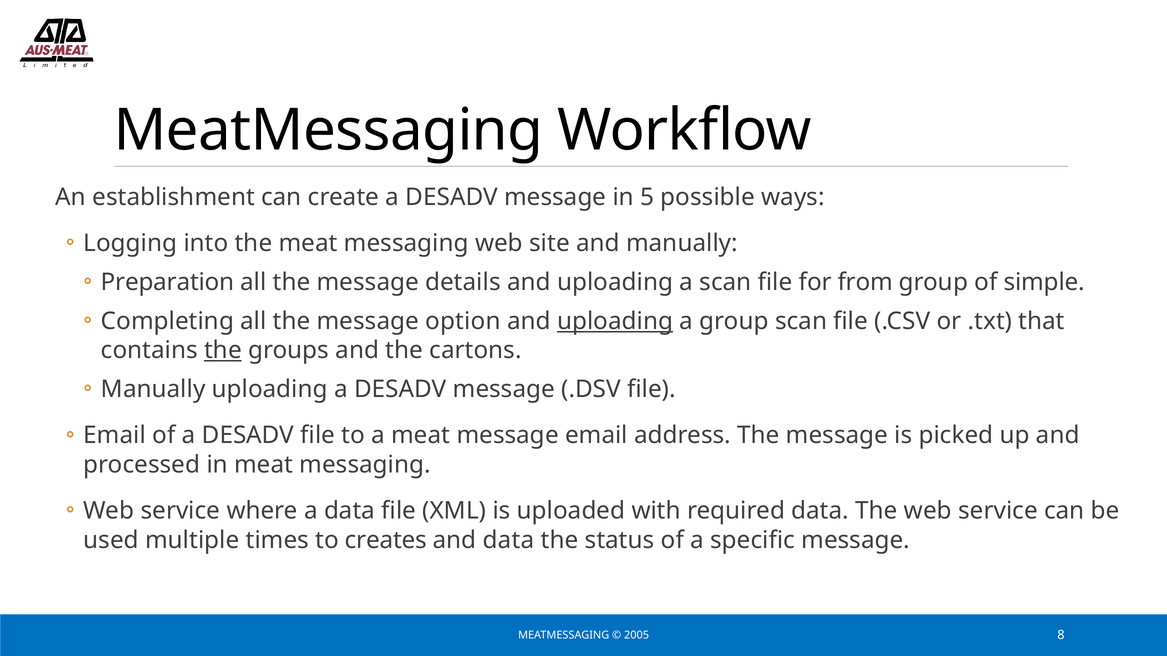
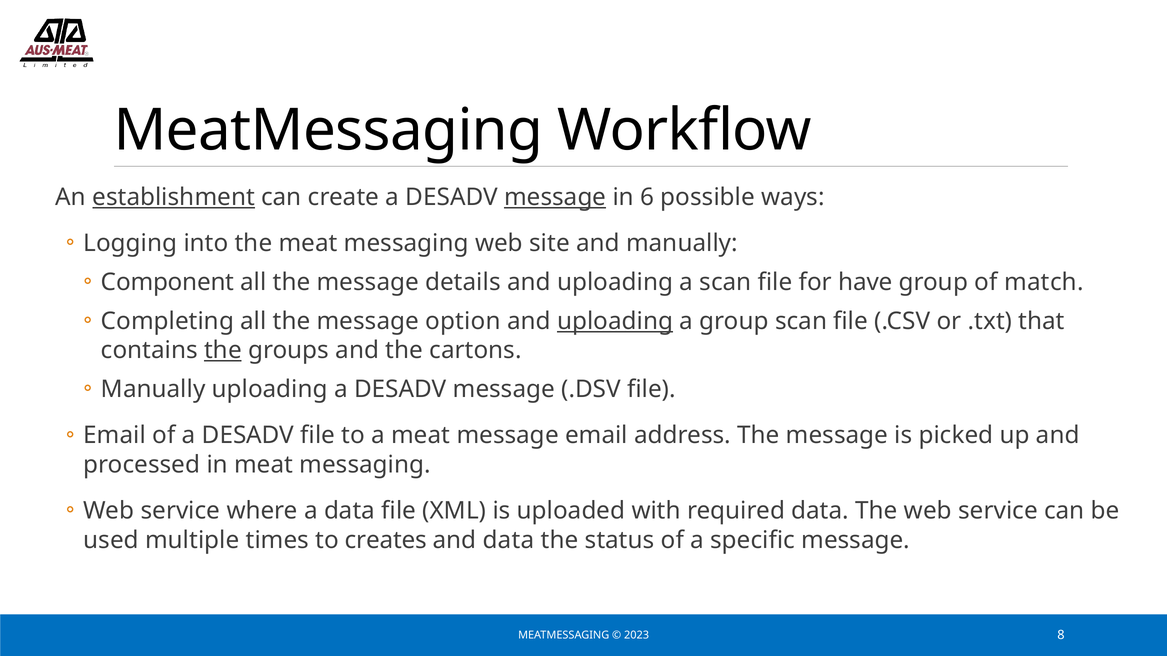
establishment underline: none -> present (174, 197)
message underline: none -> present (555, 197)
5: 5 -> 6 (647, 197)
Preparation: Preparation -> Component (168, 282)
from: from -> have (865, 282)
simple: simple -> match (1044, 282)
2005: 2005 -> 2023 (637, 636)
